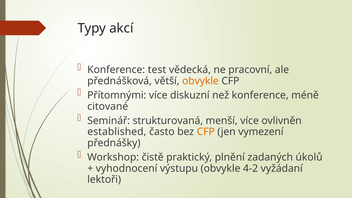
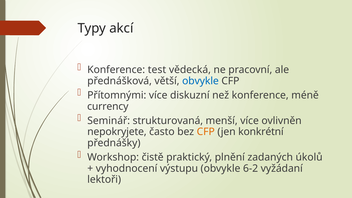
obvykle colour: orange -> blue (200, 81)
citované: citované -> currency (108, 106)
established: established -> nepokryjete (117, 132)
vymezení: vymezení -> konkrétní (261, 132)
4-2: 4-2 -> 6-2 (251, 168)
